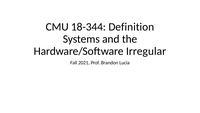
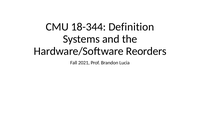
Irregular: Irregular -> Reorders (146, 51)
